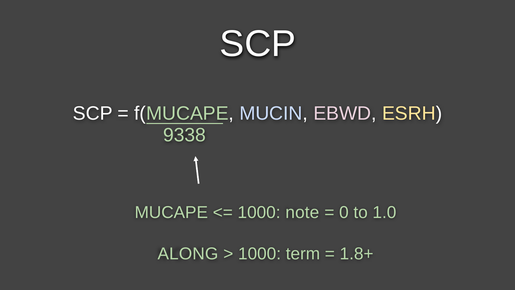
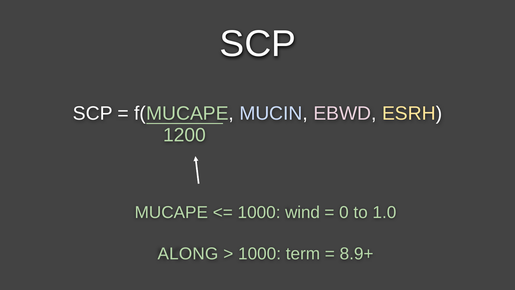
9338: 9338 -> 1200 (185, 135)
note: note -> wind (303, 212)
1.8+: 1.8+ -> 8.9+ (357, 253)
